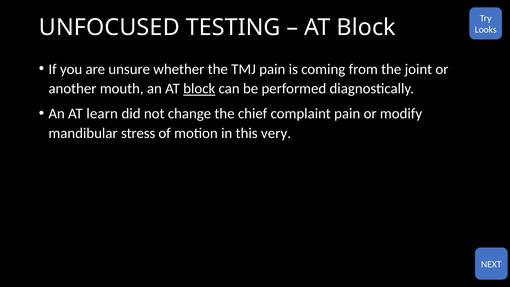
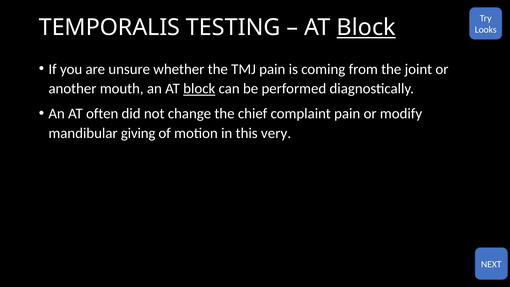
UNFOCUSED: UNFOCUSED -> TEMPORALIS (109, 28)
Block underline: none -> present (366, 28)
learn: learn -> often (102, 114)
stress: stress -> giving (138, 133)
